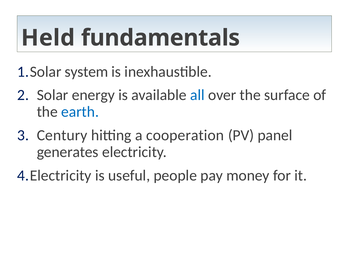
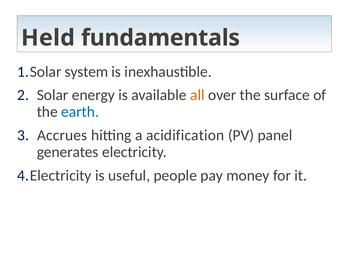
all colour: blue -> orange (197, 95)
Century: Century -> Accrues (62, 135)
cooperation: cooperation -> acidification (185, 135)
